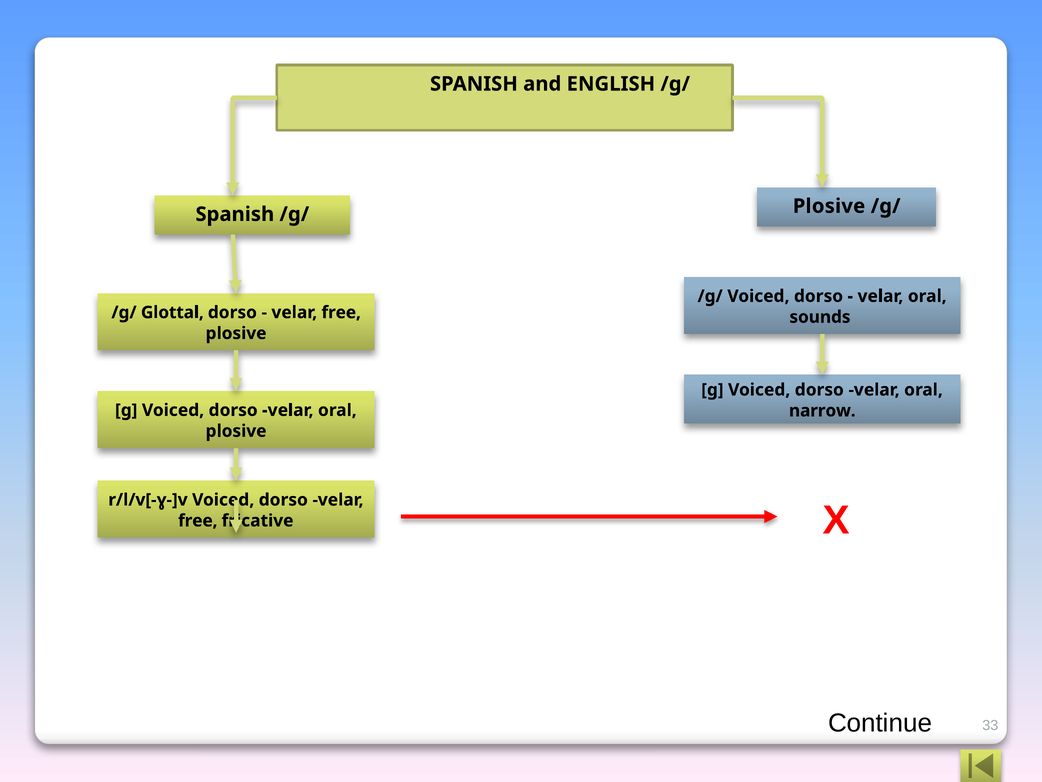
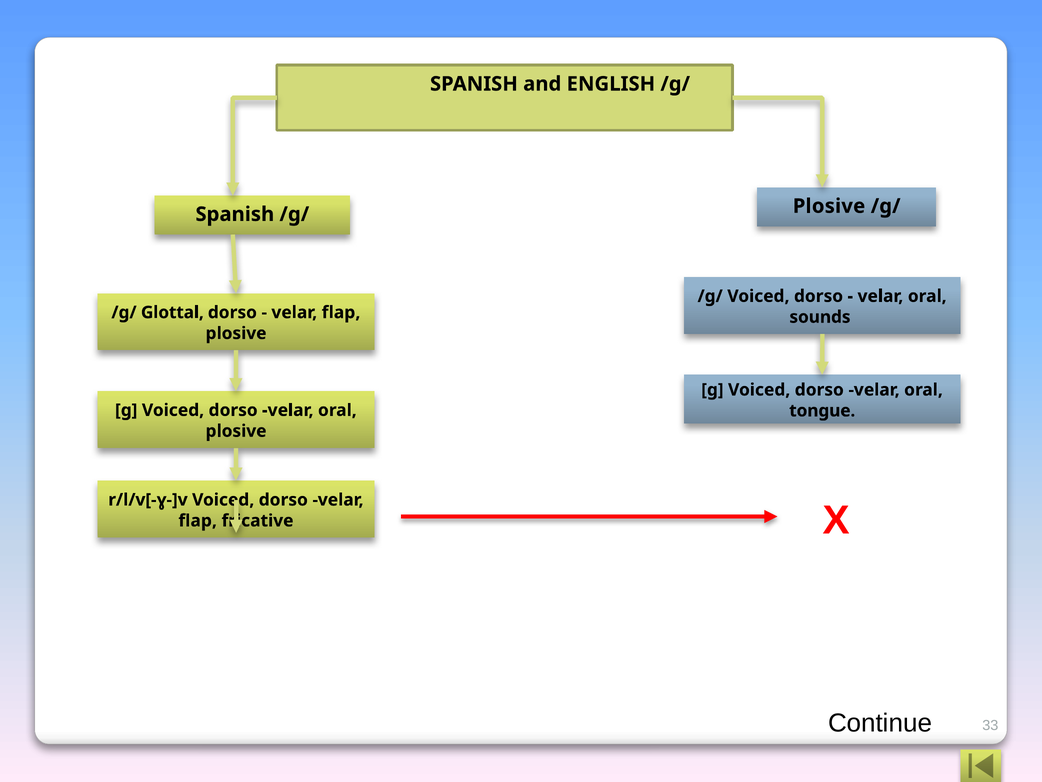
free: free -> flap (341, 312)
narrow: narrow -> tongue (822, 410)
free: free -> flap (198, 520)
